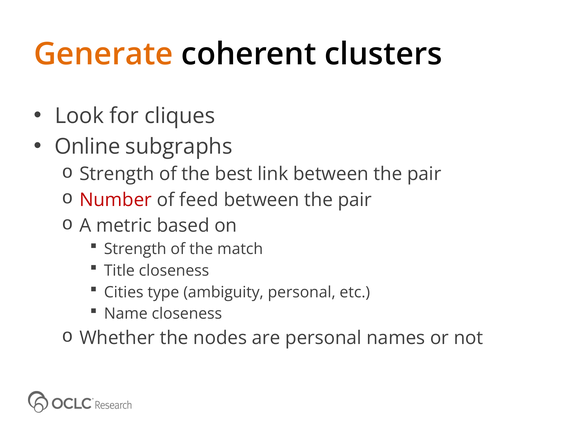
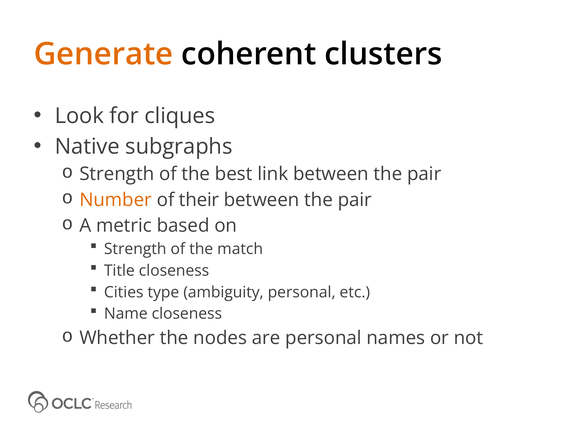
Online: Online -> Native (87, 146)
Number colour: red -> orange (116, 200)
feed: feed -> their (199, 200)
